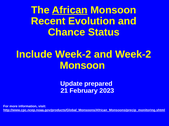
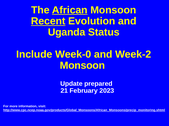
Recent underline: none -> present (48, 21)
Chance: Chance -> Uganda (67, 32)
Include Week-2: Week-2 -> Week-0 (73, 55)
